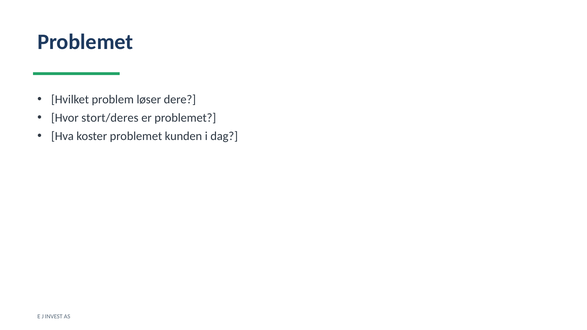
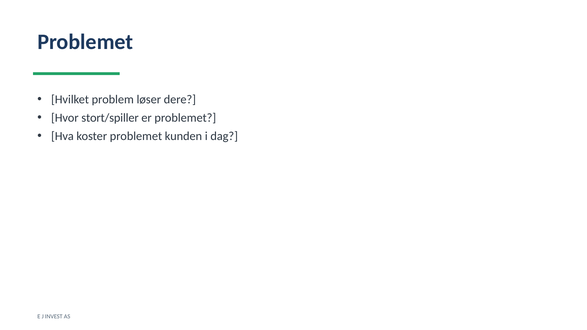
stort/deres: stort/deres -> stort/spiller (110, 118)
